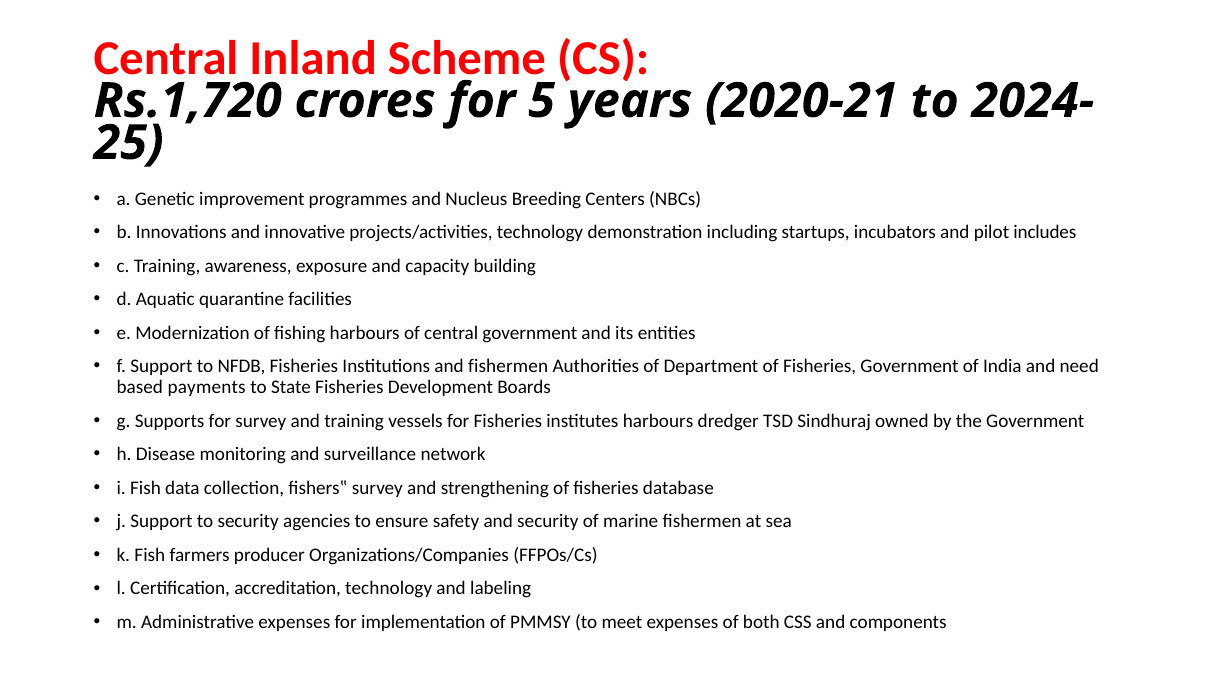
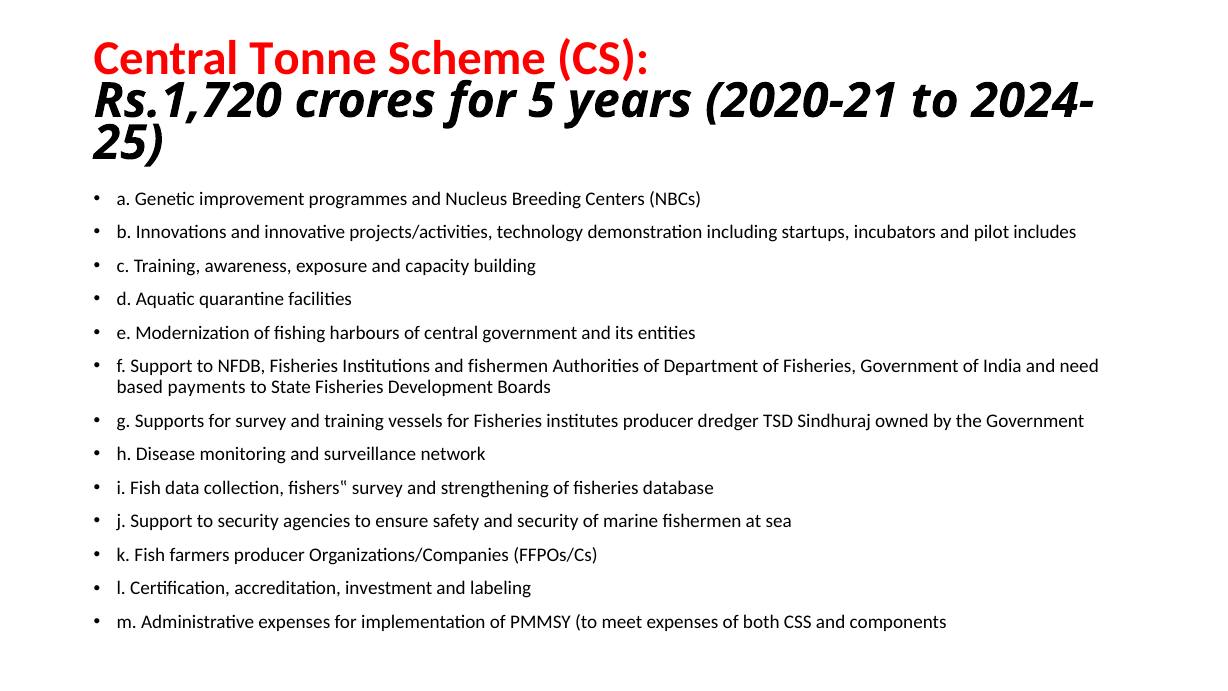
Inland: Inland -> Tonne (313, 59)
institutes harbours: harbours -> producer (658, 421)
accreditation technology: technology -> investment (389, 588)
